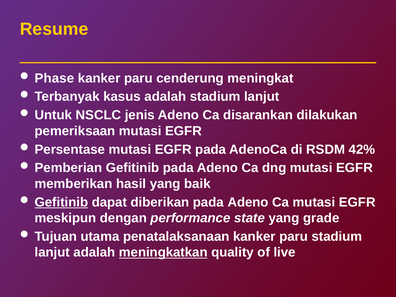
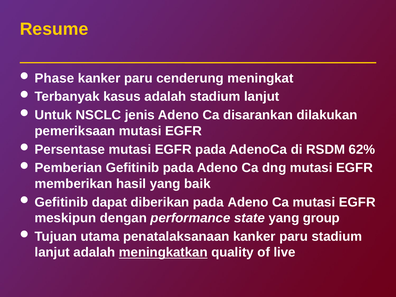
42%: 42% -> 62% (362, 149)
Gefitinib underline: present -> none (61, 202)
grade: grade -> group (321, 218)
